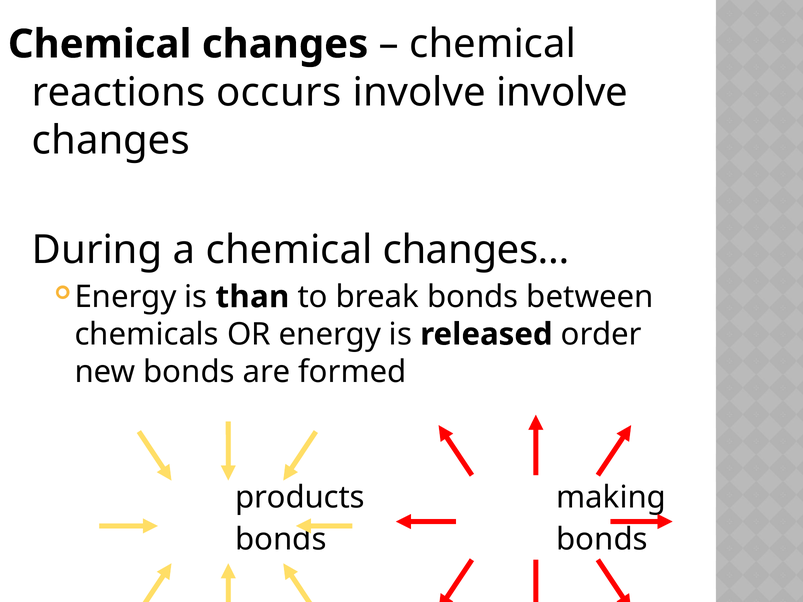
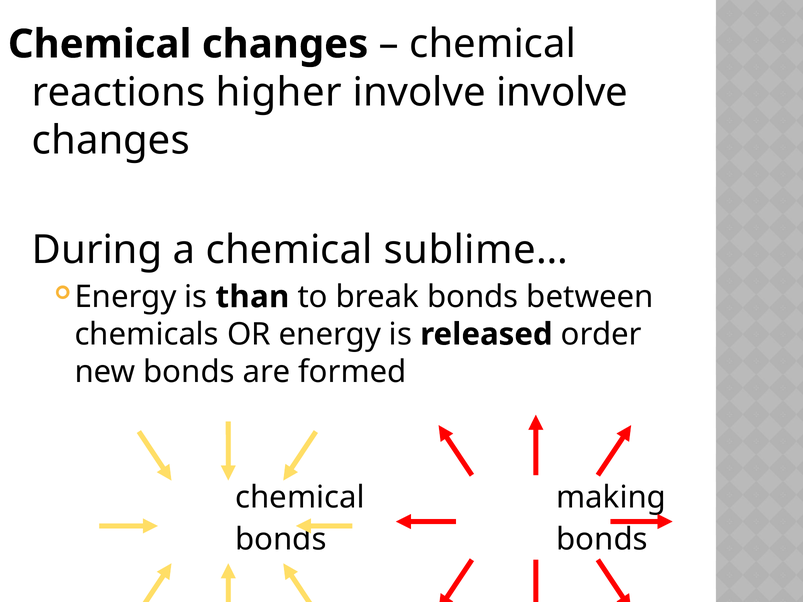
occurs: occurs -> higher (279, 92)
changes…: changes… -> sublime… (476, 250)
products: products -> chemical (300, 498)
